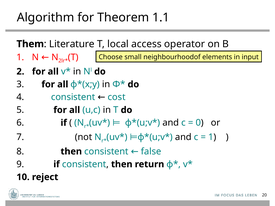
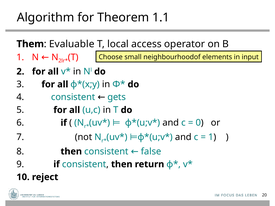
Literature: Literature -> Evaluable (72, 44)
cost: cost -> gets (117, 97)
